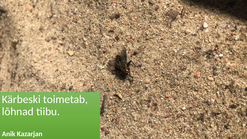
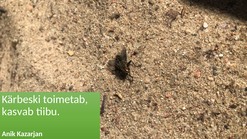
lõhnad: lõhnad -> kasvab (18, 112)
